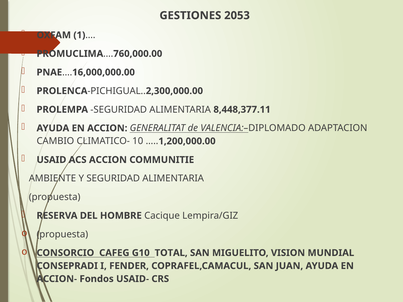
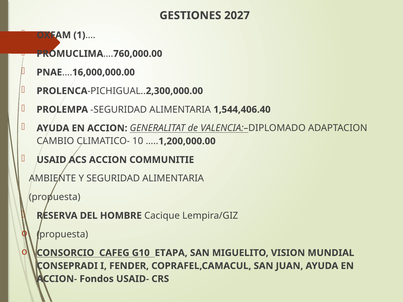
2053: 2053 -> 2027 (237, 15)
8,448,377.11: 8,448,377.11 -> 1,544,406.40 (242, 110)
TOTAL: TOTAL -> ETAPA (171, 253)
